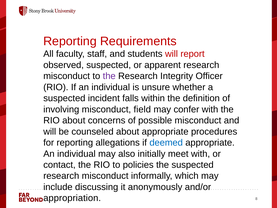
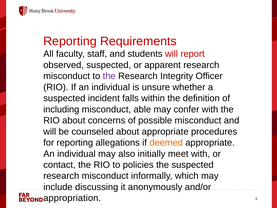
involving: involving -> including (61, 109)
field: field -> able (142, 109)
deemed colour: blue -> orange (166, 142)
